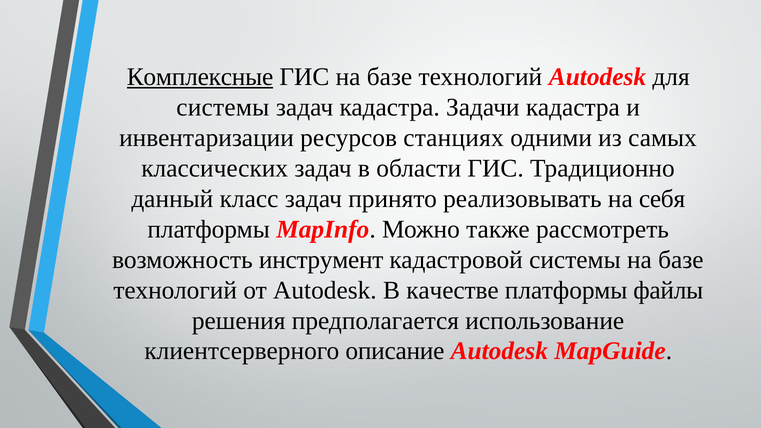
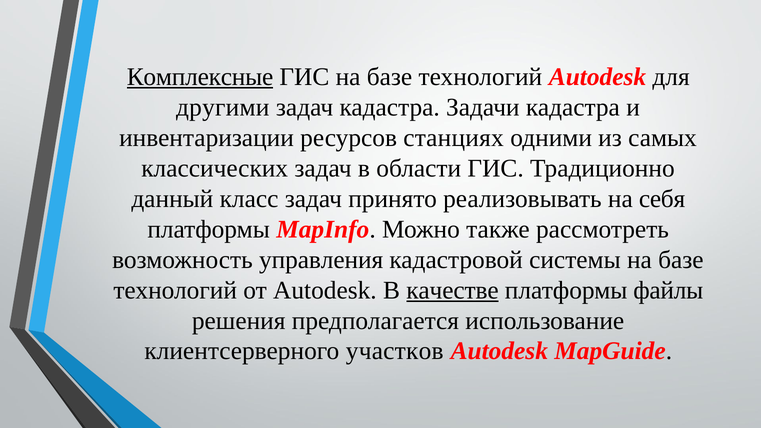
системы: системы -> другими (223, 107)
инструмент: инструмент -> управления (321, 260)
качестве underline: none -> present (452, 290)
описание: описание -> участков (395, 351)
